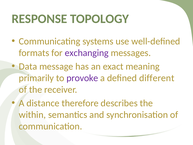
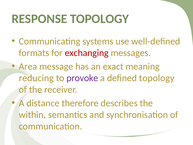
exchanging colour: purple -> red (87, 53)
Data: Data -> Area (28, 66)
primarily: primarily -> reducing (36, 78)
defined different: different -> topology (157, 78)
